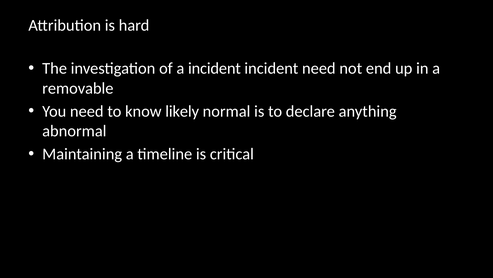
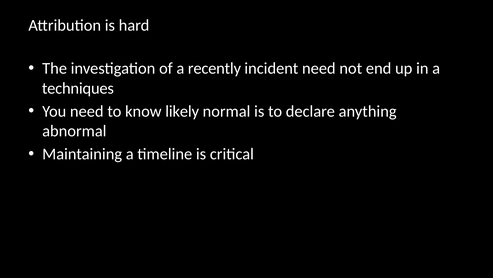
a incident: incident -> recently (214, 68)
removable: removable -> techniques (78, 88)
